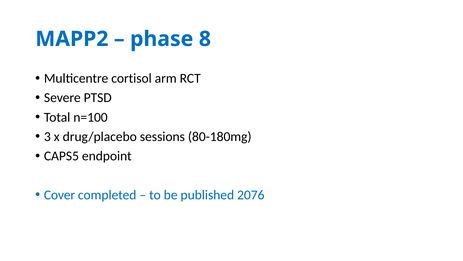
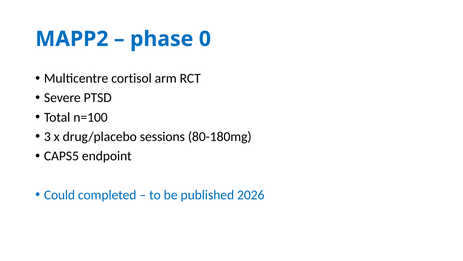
8: 8 -> 0 (205, 39)
Cover: Cover -> Could (60, 195)
2076: 2076 -> 2026 (251, 195)
